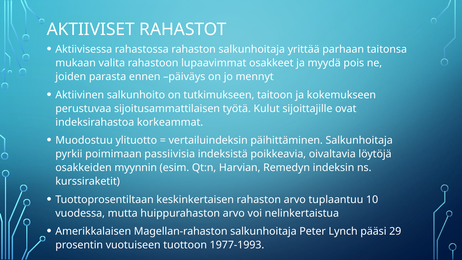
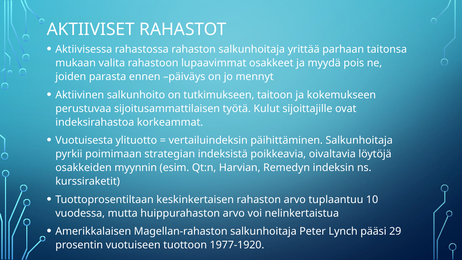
Muodostuu: Muodostuu -> Vuotuisesta (84, 140)
passiivisia: passiivisia -> strategian (170, 154)
1977-1993: 1977-1993 -> 1977-1920 (237, 245)
